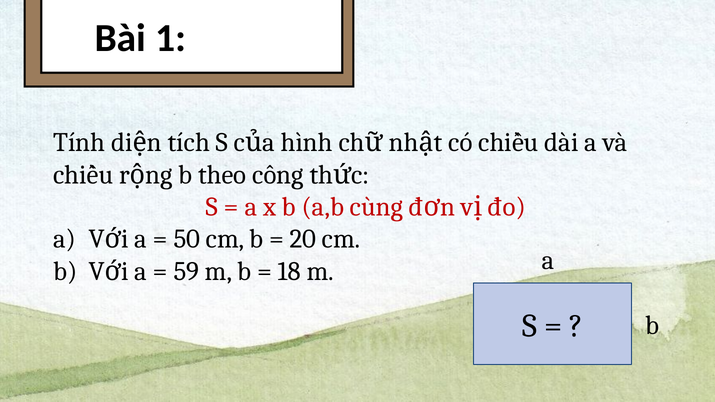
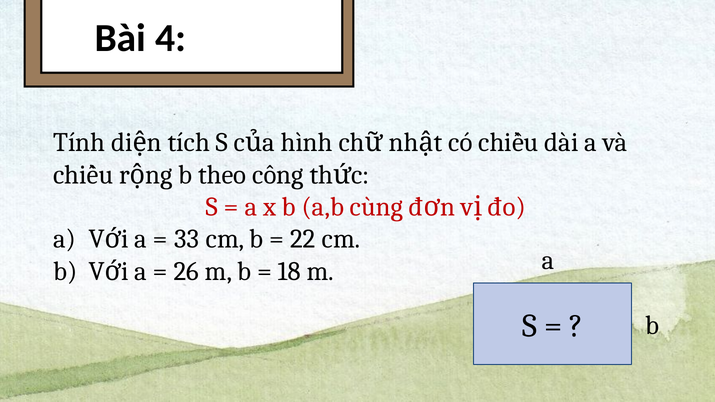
1: 1 -> 4 (171, 38)
50: 50 -> 33 (187, 239)
20: 20 -> 22 (303, 239)
59: 59 -> 26 (186, 271)
